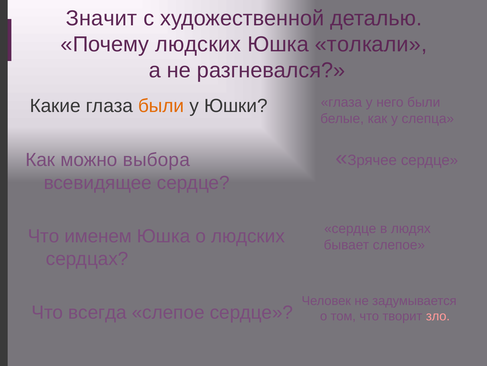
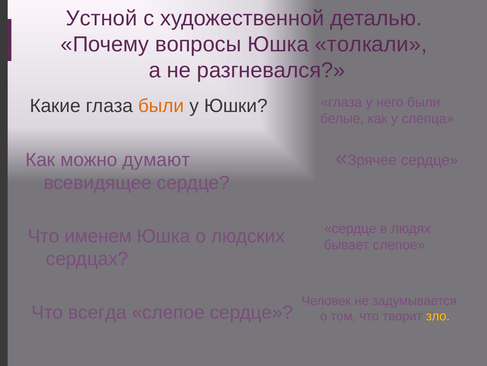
Значит: Значит -> Устной (102, 18)
Почему людских: людских -> вопросы (198, 44)
выбора: выбора -> думают (156, 160)
зло colour: pink -> yellow (438, 316)
